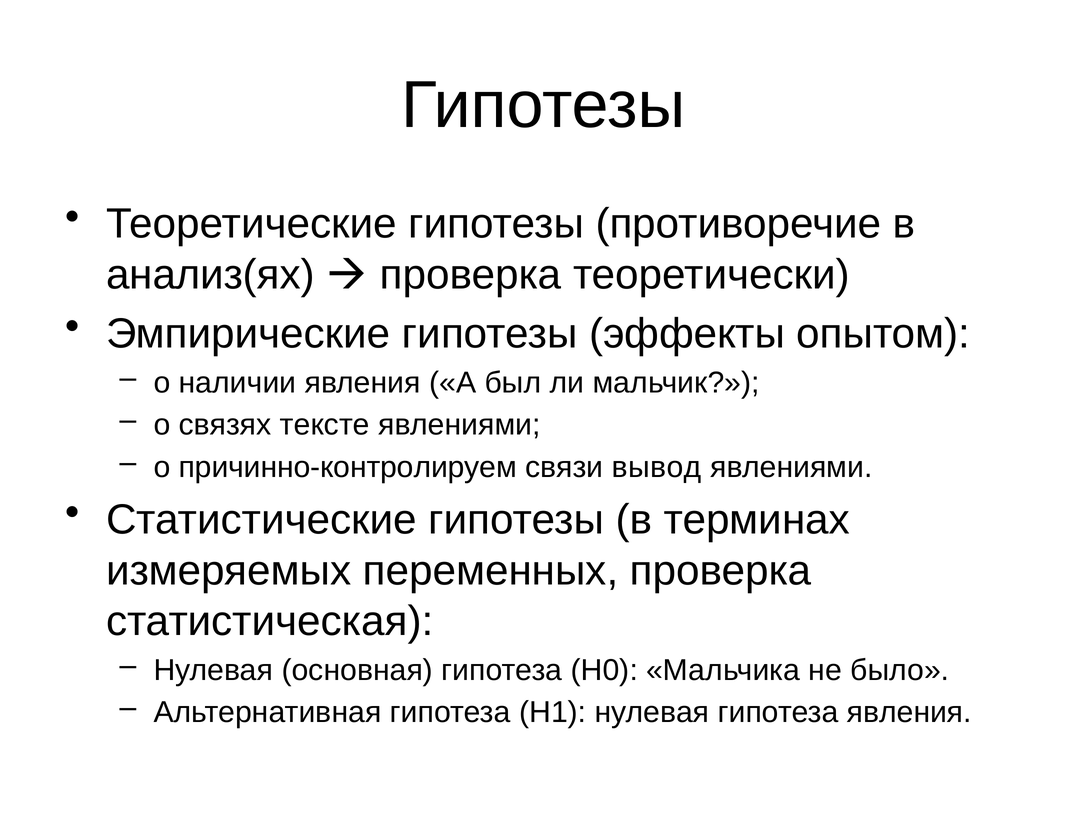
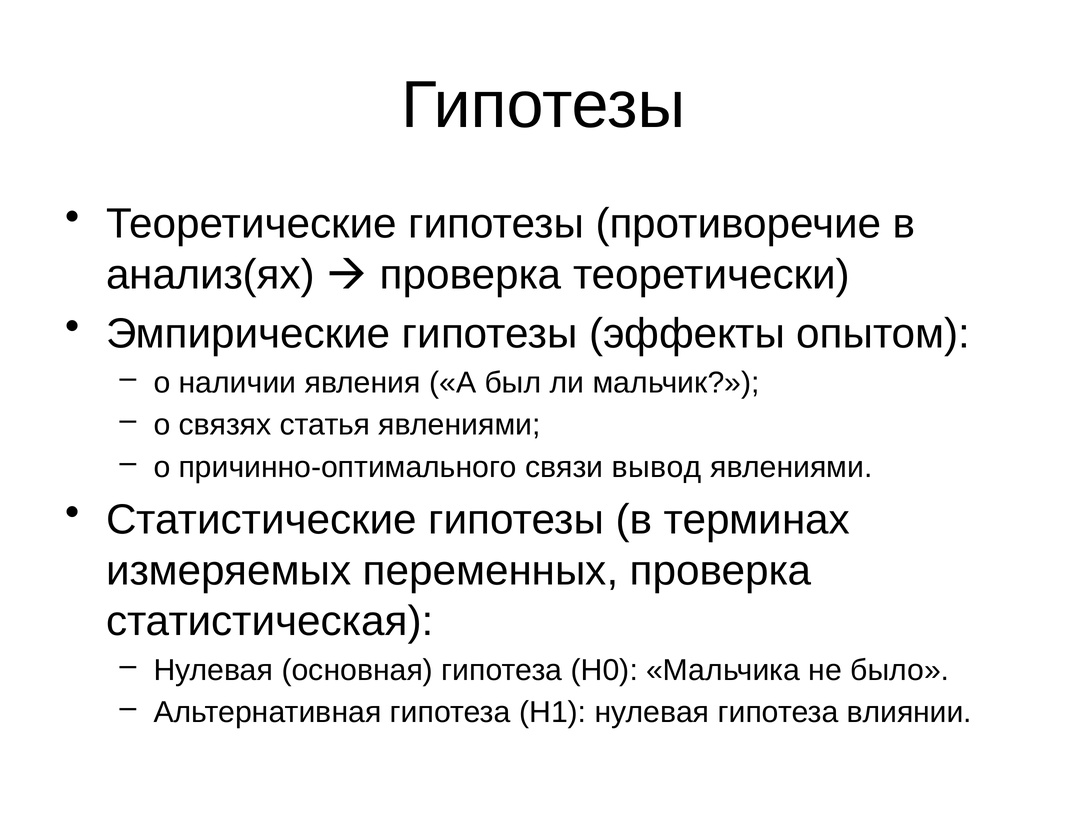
тексте: тексте -> статья (325, 425)
причинно-контролируем: причинно-контролируем -> причинно-оптимального (348, 467)
гипотеза явления: явления -> влиянии (909, 713)
